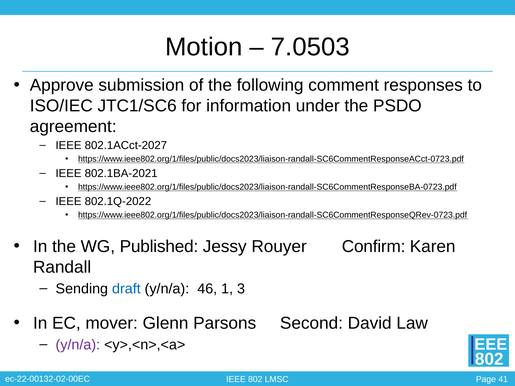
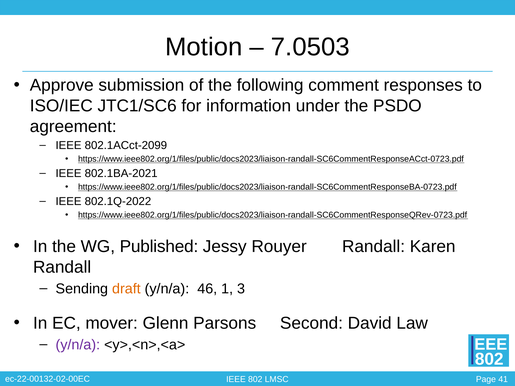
802.1ACct-2027: 802.1ACct-2027 -> 802.1ACct-2099 (126, 146)
Rouyer Confirm: Confirm -> Randall (374, 247)
draft colour: blue -> orange (126, 289)
